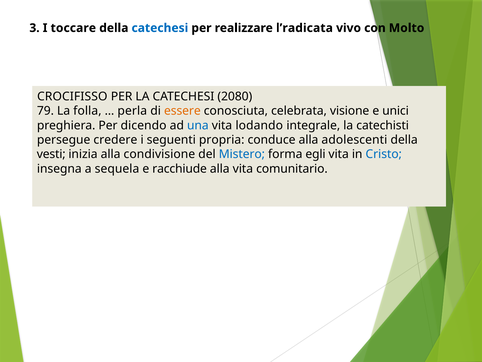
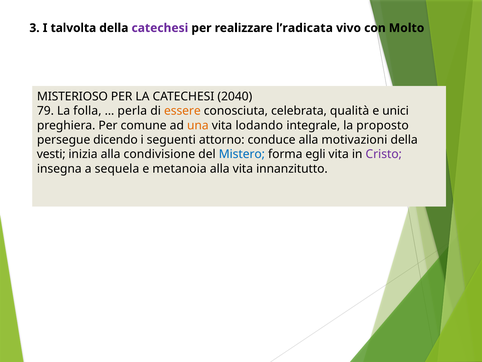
toccare: toccare -> talvolta (73, 28)
catechesi colour: blue -> purple (160, 28)
CROCIFISSO: CROCIFISSO -> MISTERIOSO (72, 96)
2080: 2080 -> 2040 (235, 96)
visione: visione -> qualità (350, 111)
dicendo: dicendo -> comune (144, 125)
una colour: blue -> orange (198, 125)
catechisti: catechisti -> proposto (383, 125)
credere: credere -> dicendo (115, 140)
propria: propria -> attorno (222, 140)
adolescenti: adolescenti -> motivazioni (354, 140)
Cristo colour: blue -> purple (384, 154)
racchiude: racchiude -> metanoia (179, 169)
comunitario: comunitario -> innanzitutto (292, 169)
